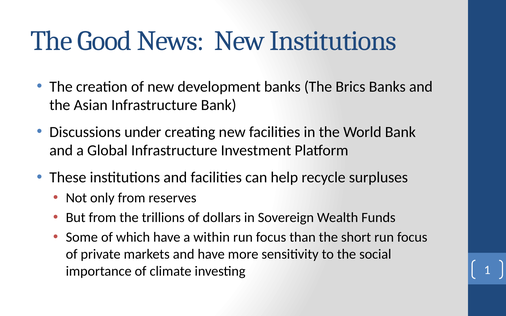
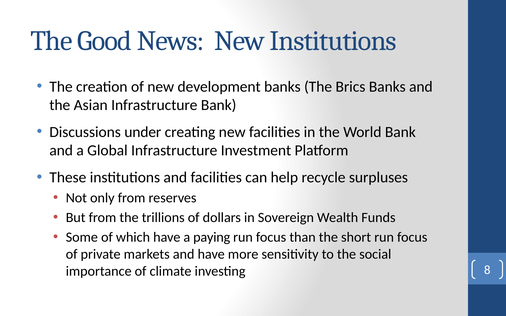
within: within -> paying (212, 237)
1: 1 -> 8 (487, 270)
